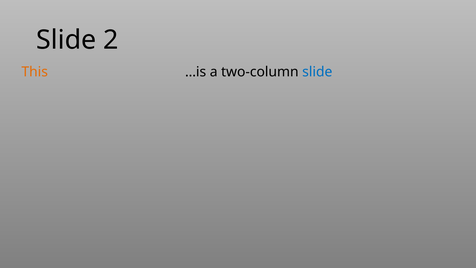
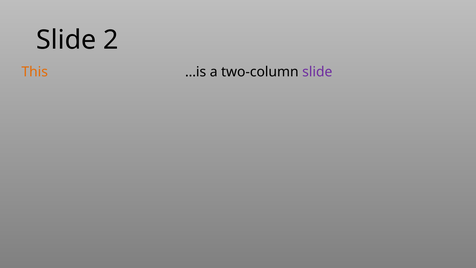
slide colour: blue -> purple (317, 72)
